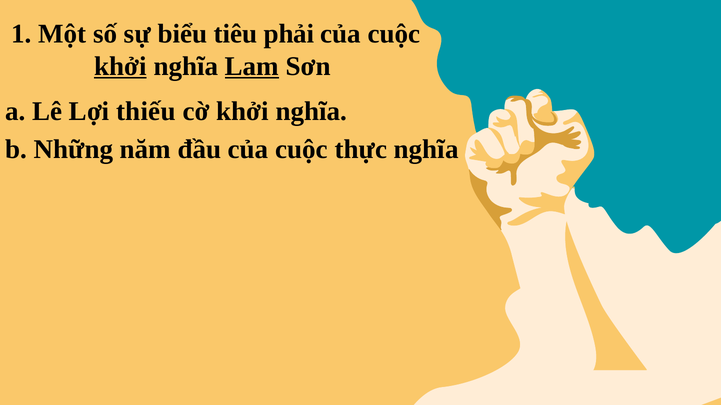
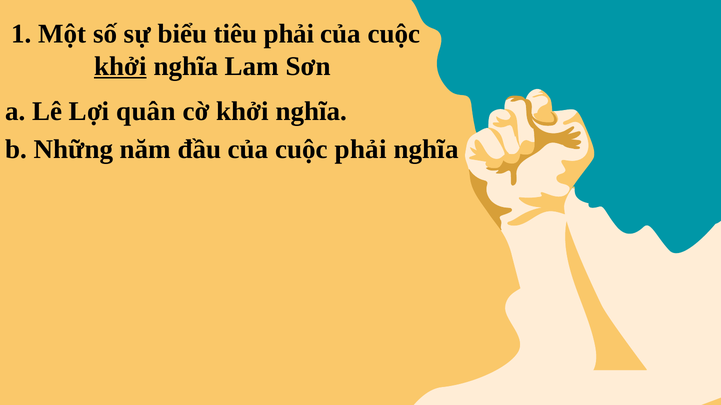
Lam underline: present -> none (252, 66)
thiếu: thiếu -> quân (146, 112)
cuộc thực: thực -> phải (361, 150)
